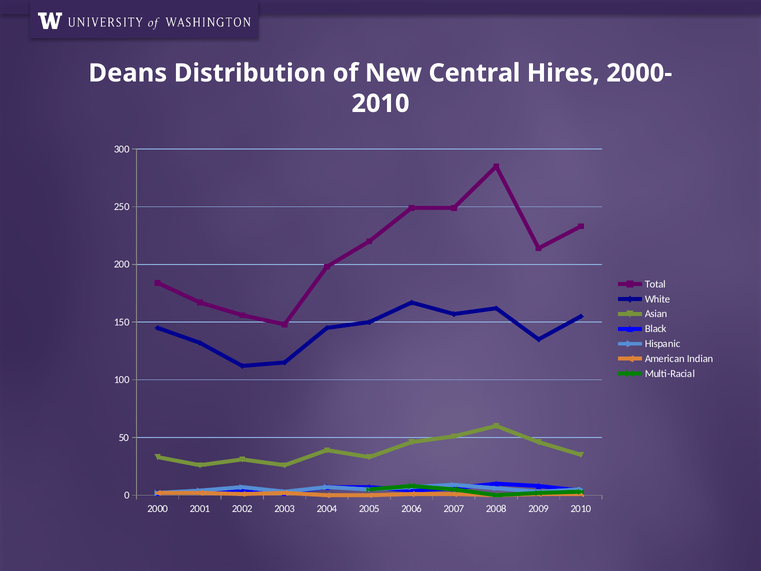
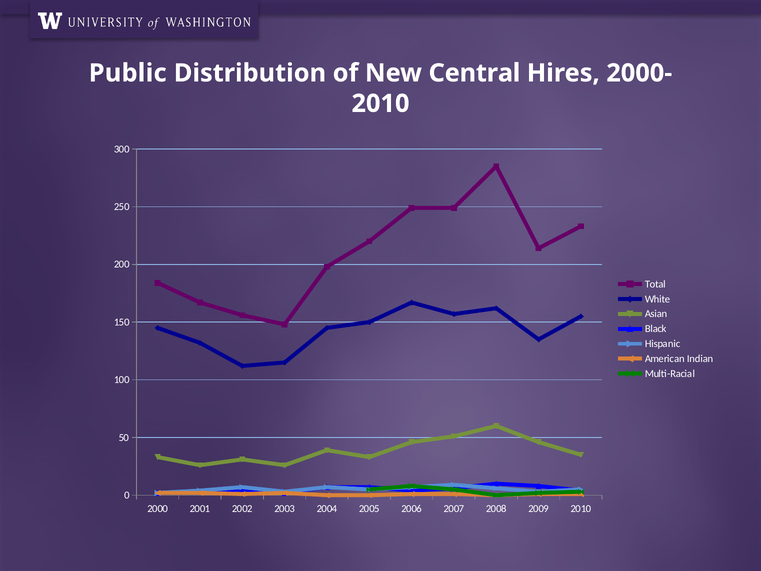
Deans: Deans -> Public (128, 73)
